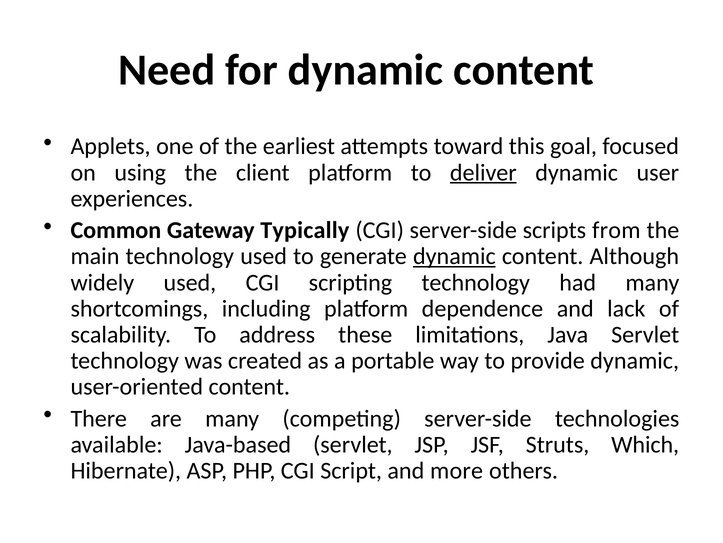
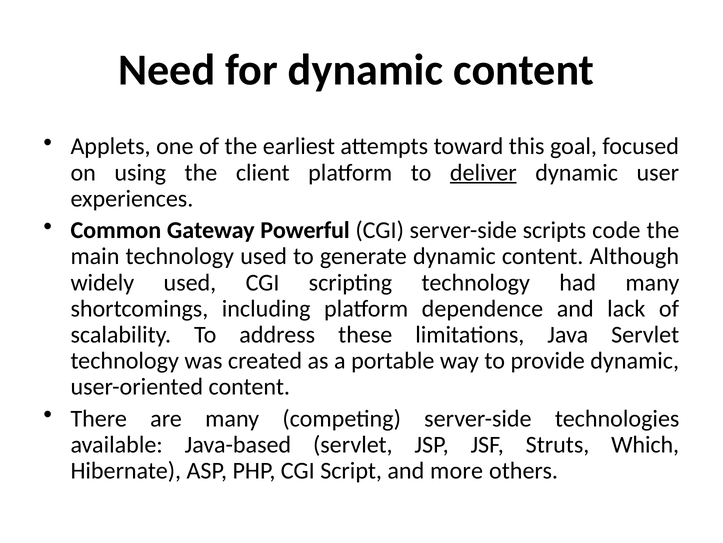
Typically: Typically -> Powerful (305, 230)
from: from -> code (616, 230)
dynamic underline: present -> none (454, 256)
